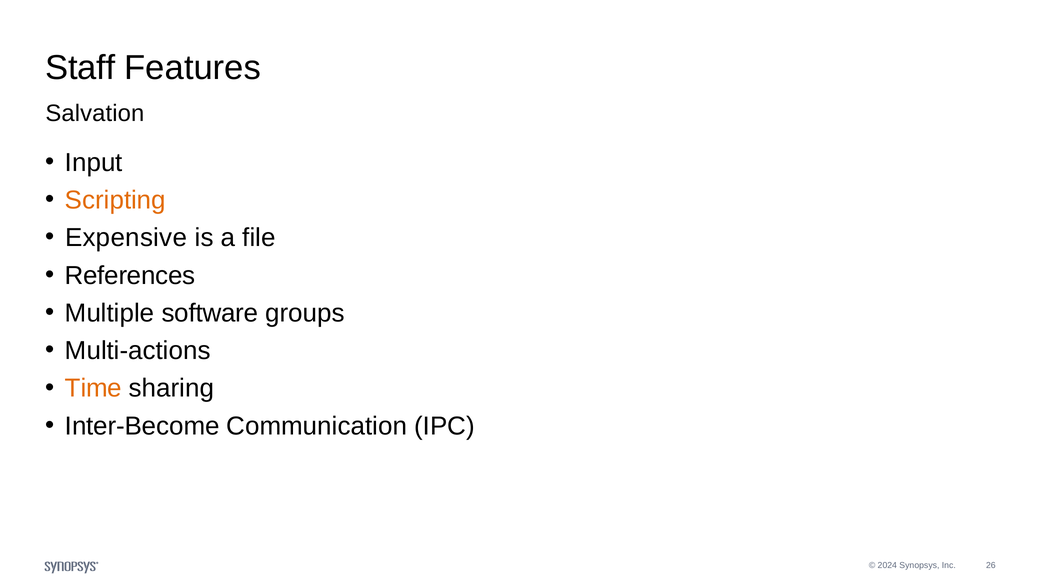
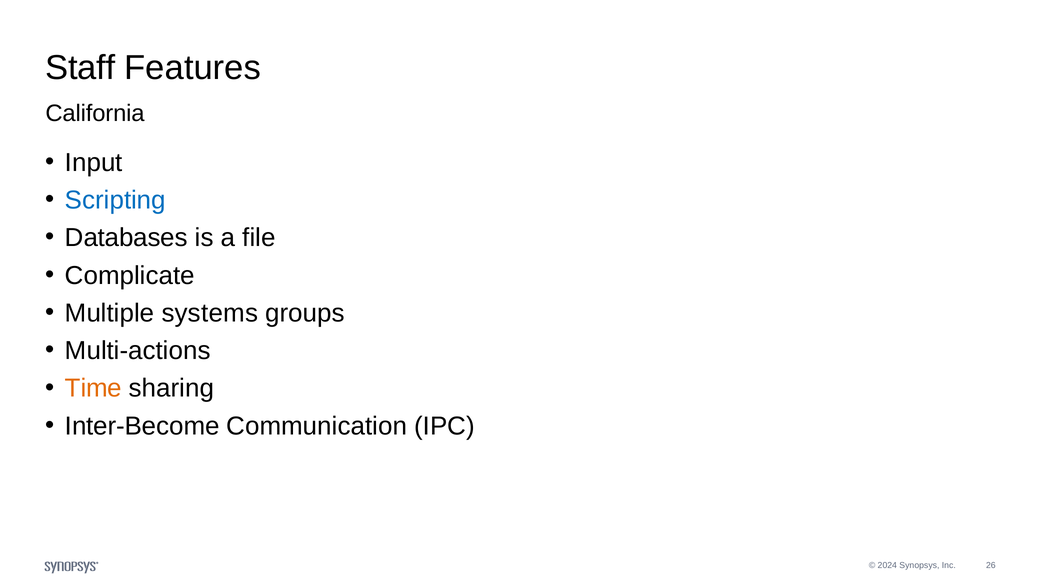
Salvation: Salvation -> California (95, 113)
Scripting colour: orange -> blue (115, 200)
Expensive: Expensive -> Databases (126, 238)
References: References -> Complicate (130, 276)
software: software -> systems (210, 313)
